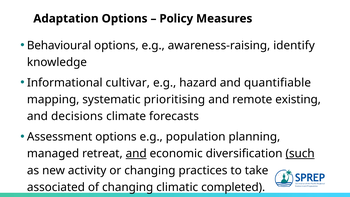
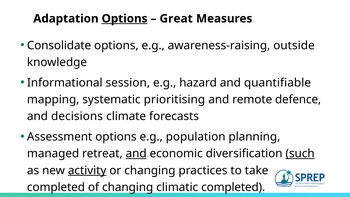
Options underline: none -> present (125, 19)
Policy: Policy -> Great (176, 19)
Behavioural: Behavioural -> Consolidate (59, 45)
identify: identify -> outside (294, 45)
cultivar: cultivar -> session (128, 83)
existing: existing -> defence (298, 99)
activity underline: none -> present (87, 170)
associated: associated -> completed (56, 187)
